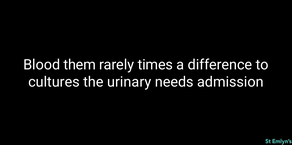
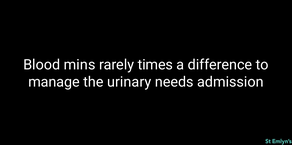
them: them -> mins (80, 65)
cultures: cultures -> manage (54, 82)
